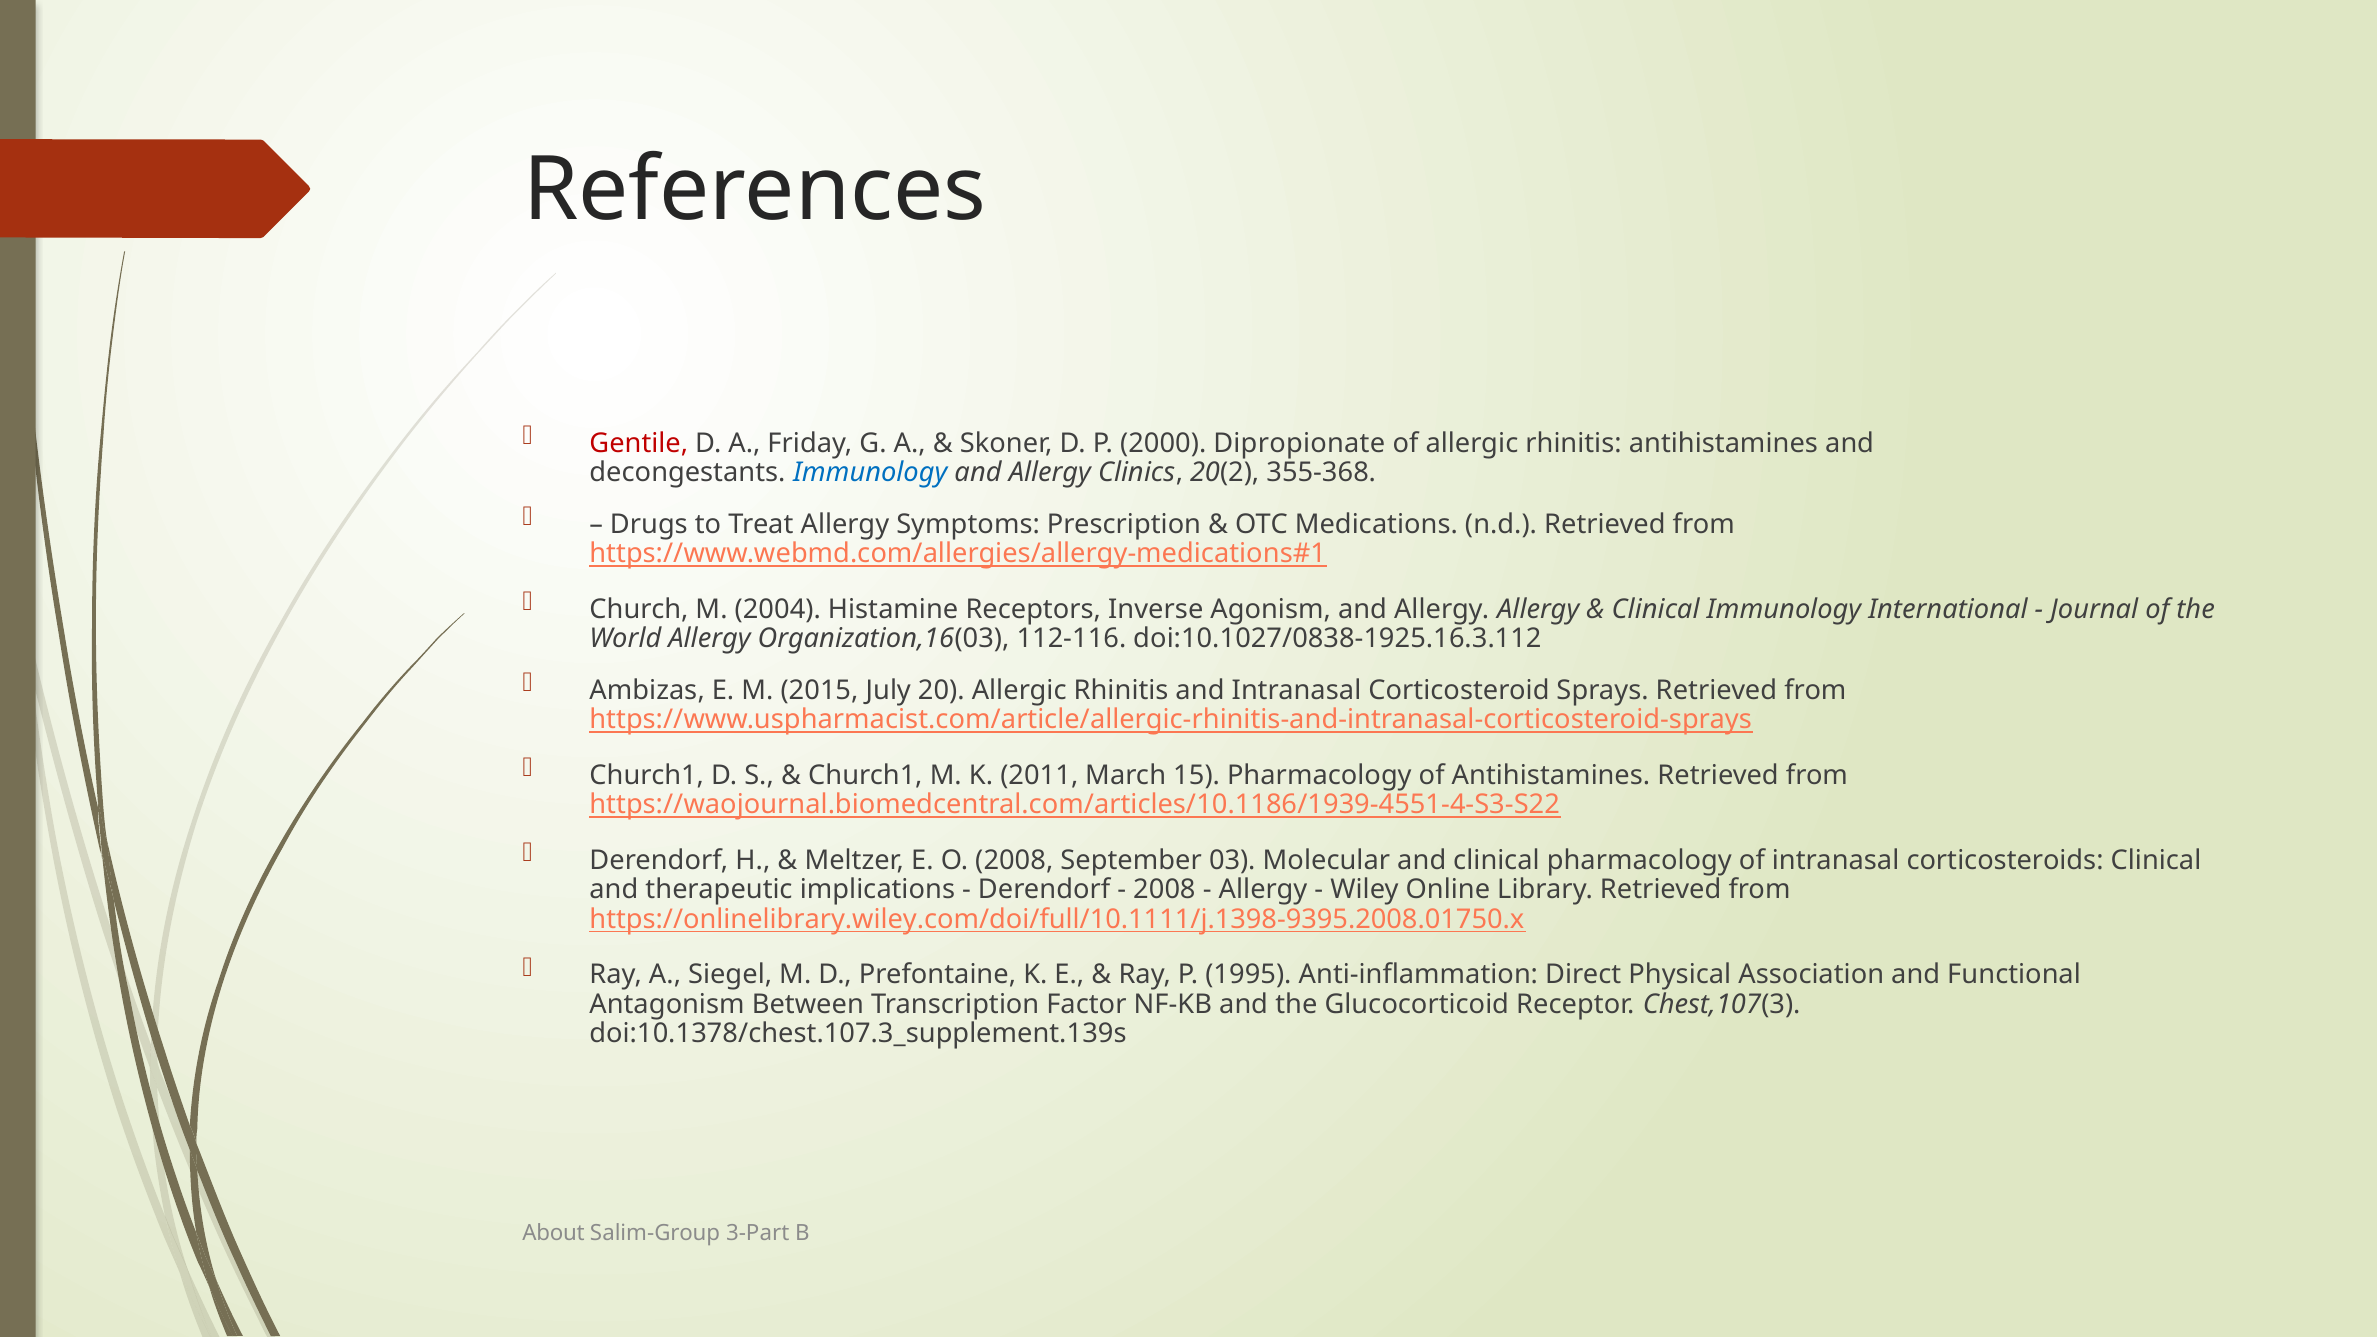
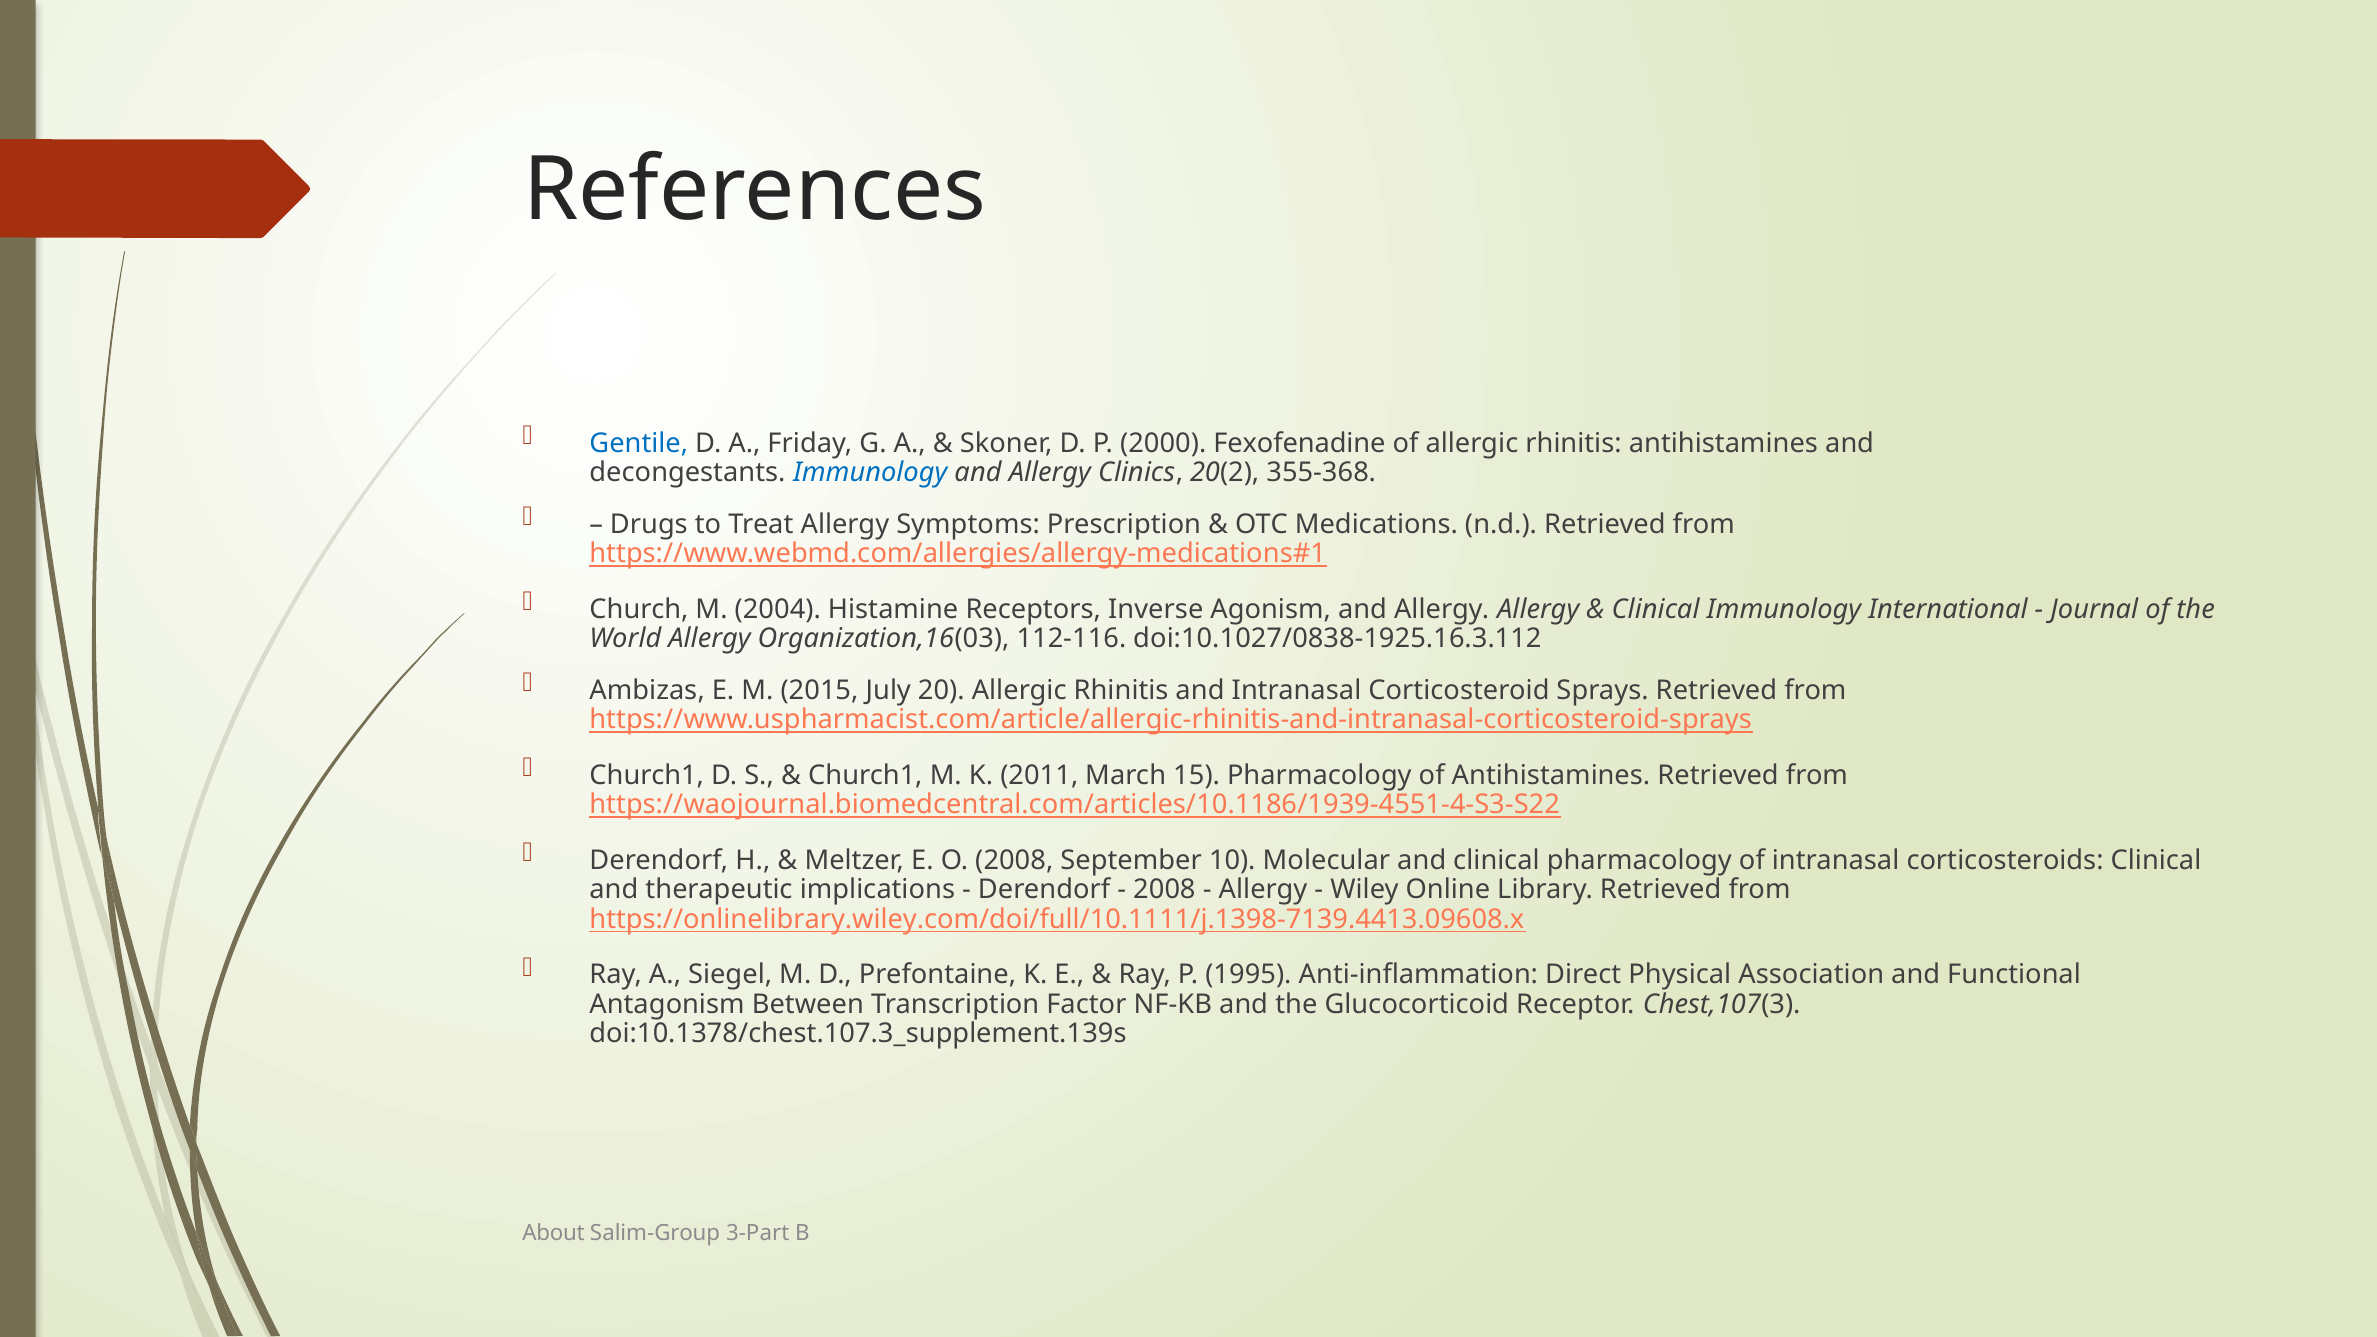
Gentile colour: red -> blue (639, 443)
Dipropionate: Dipropionate -> Fexofenadine (1299, 443)
03: 03 -> 10 (1232, 860)
https://onlinelibrary.wiley.com/doi/full/10.1111/j.1398-9395.2008.01750.x: https://onlinelibrary.wiley.com/doi/full/10.1111/j.1398-9395.2008.01750.x -> https://onlinelibrary.wiley.com/doi/full/10.1111/j.1398-7139.4413.09608.x (1057, 919)
